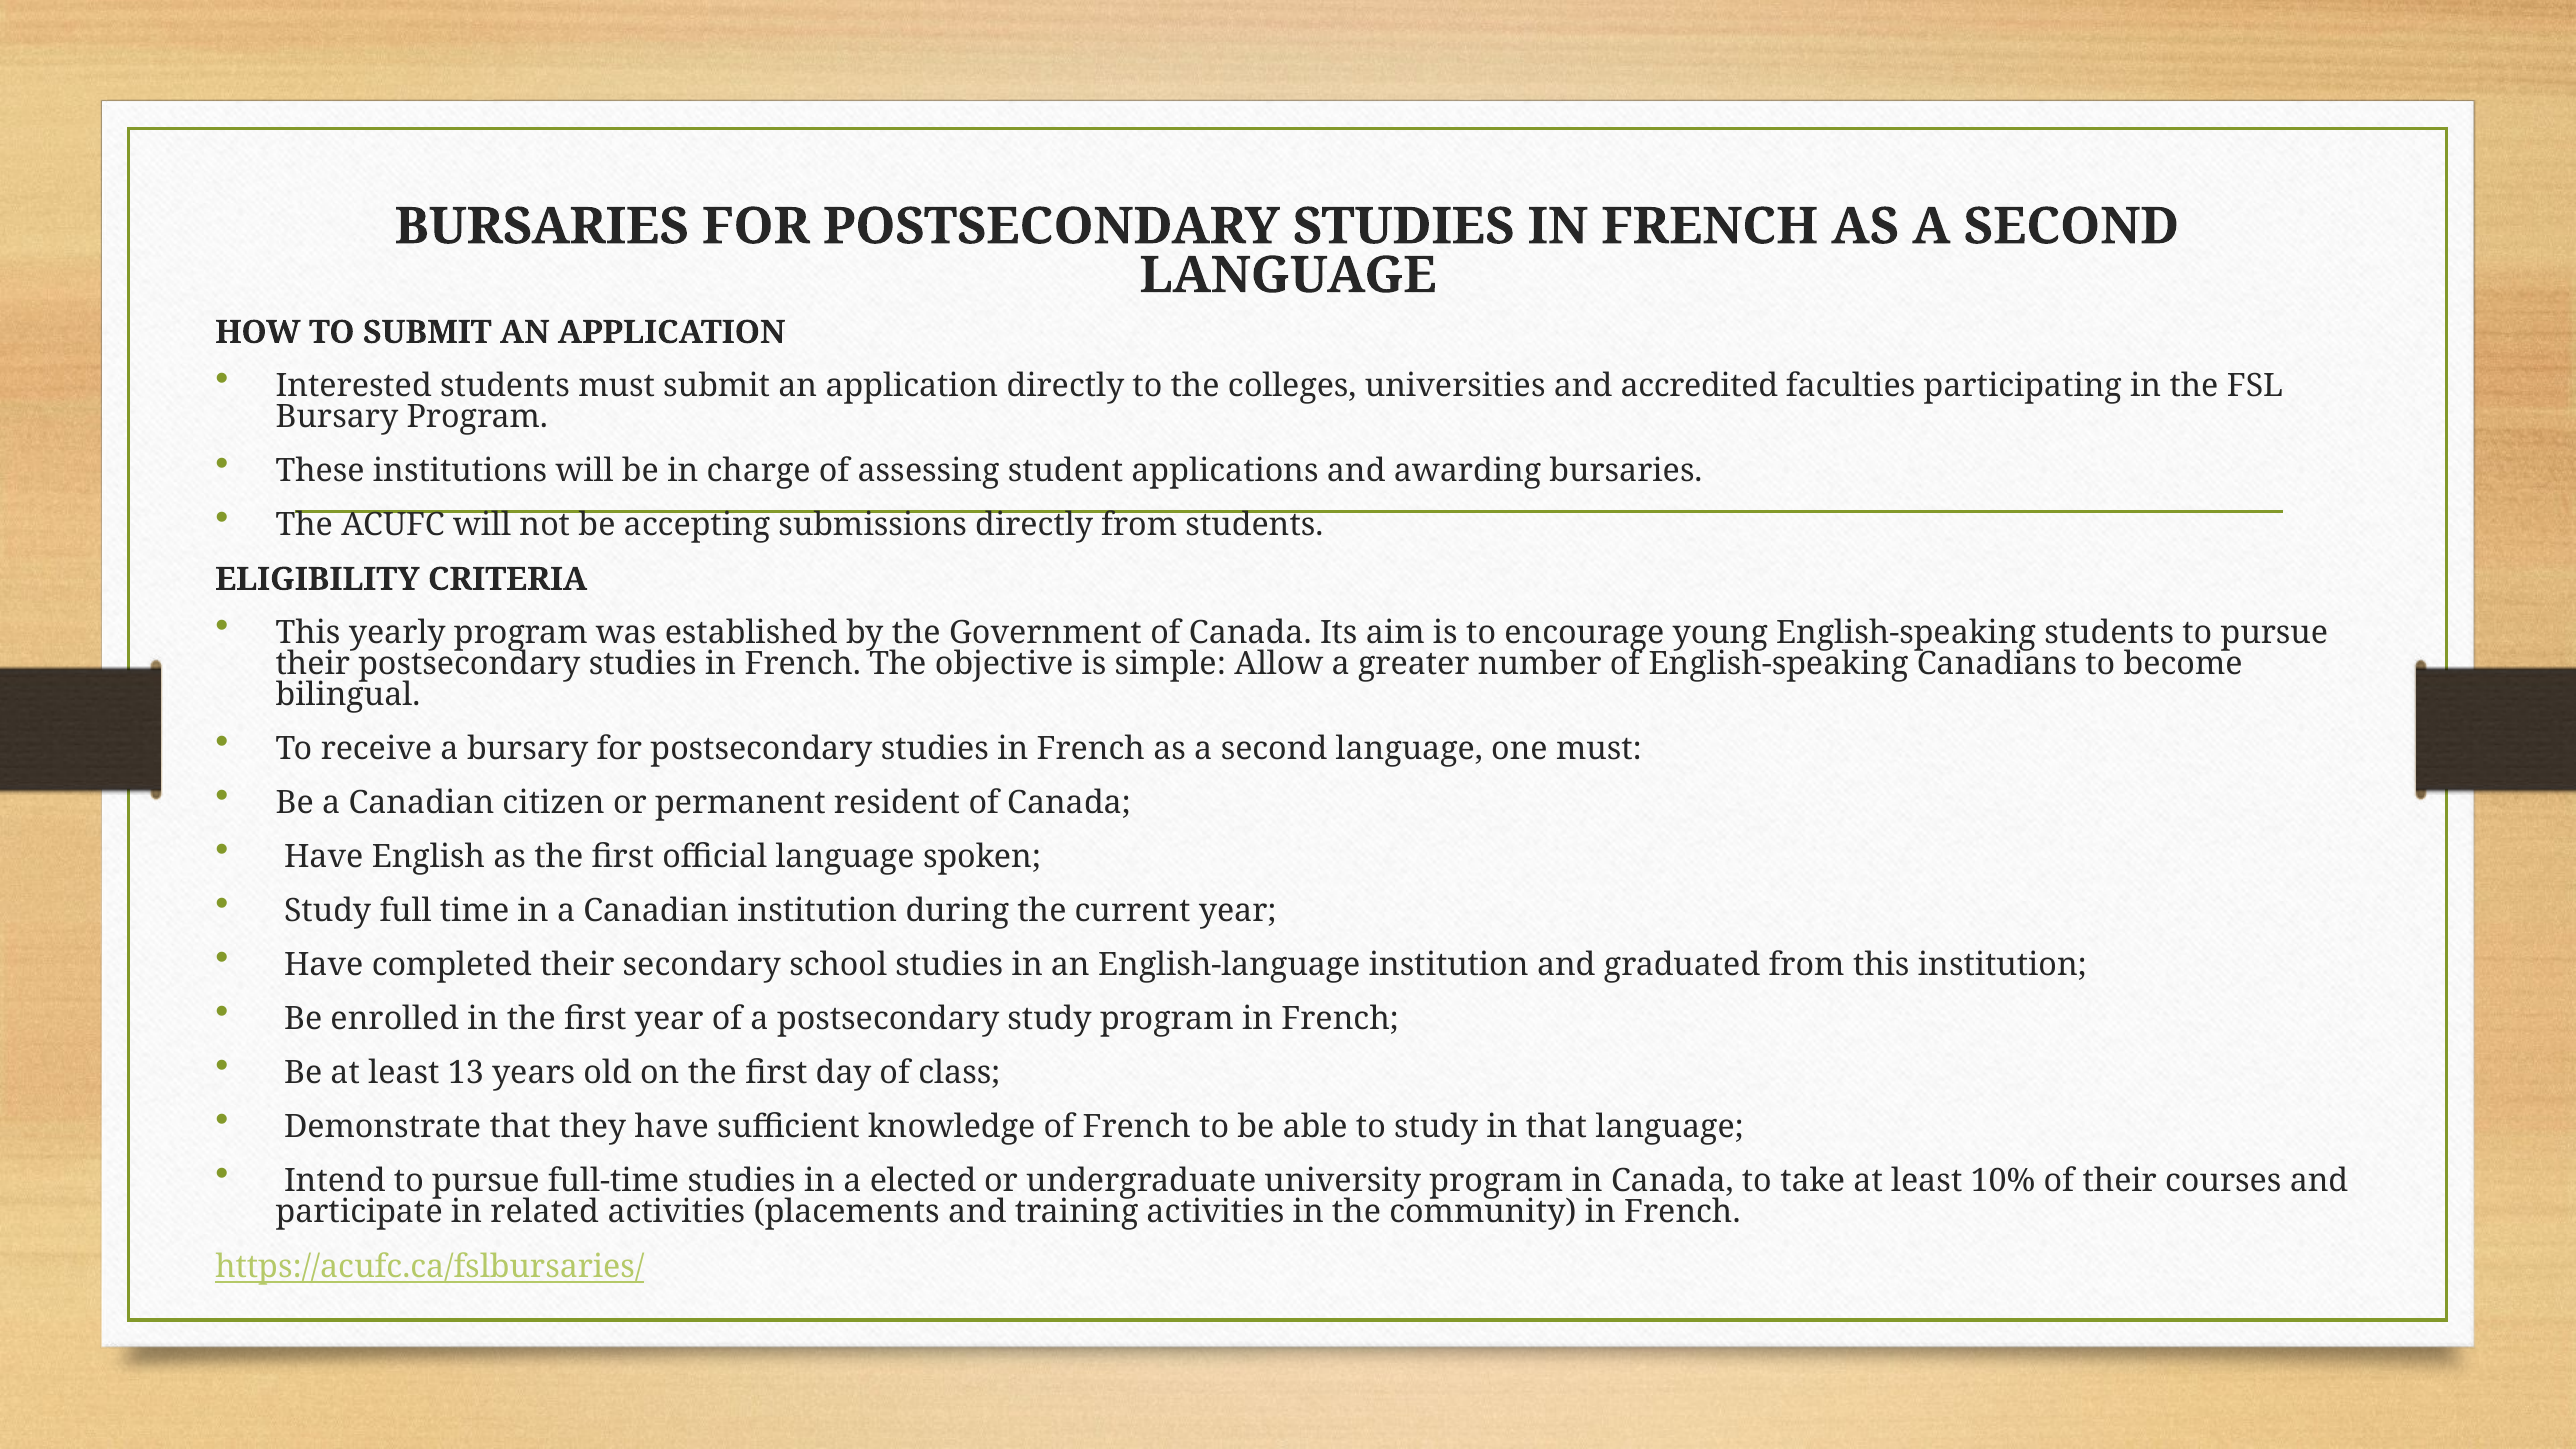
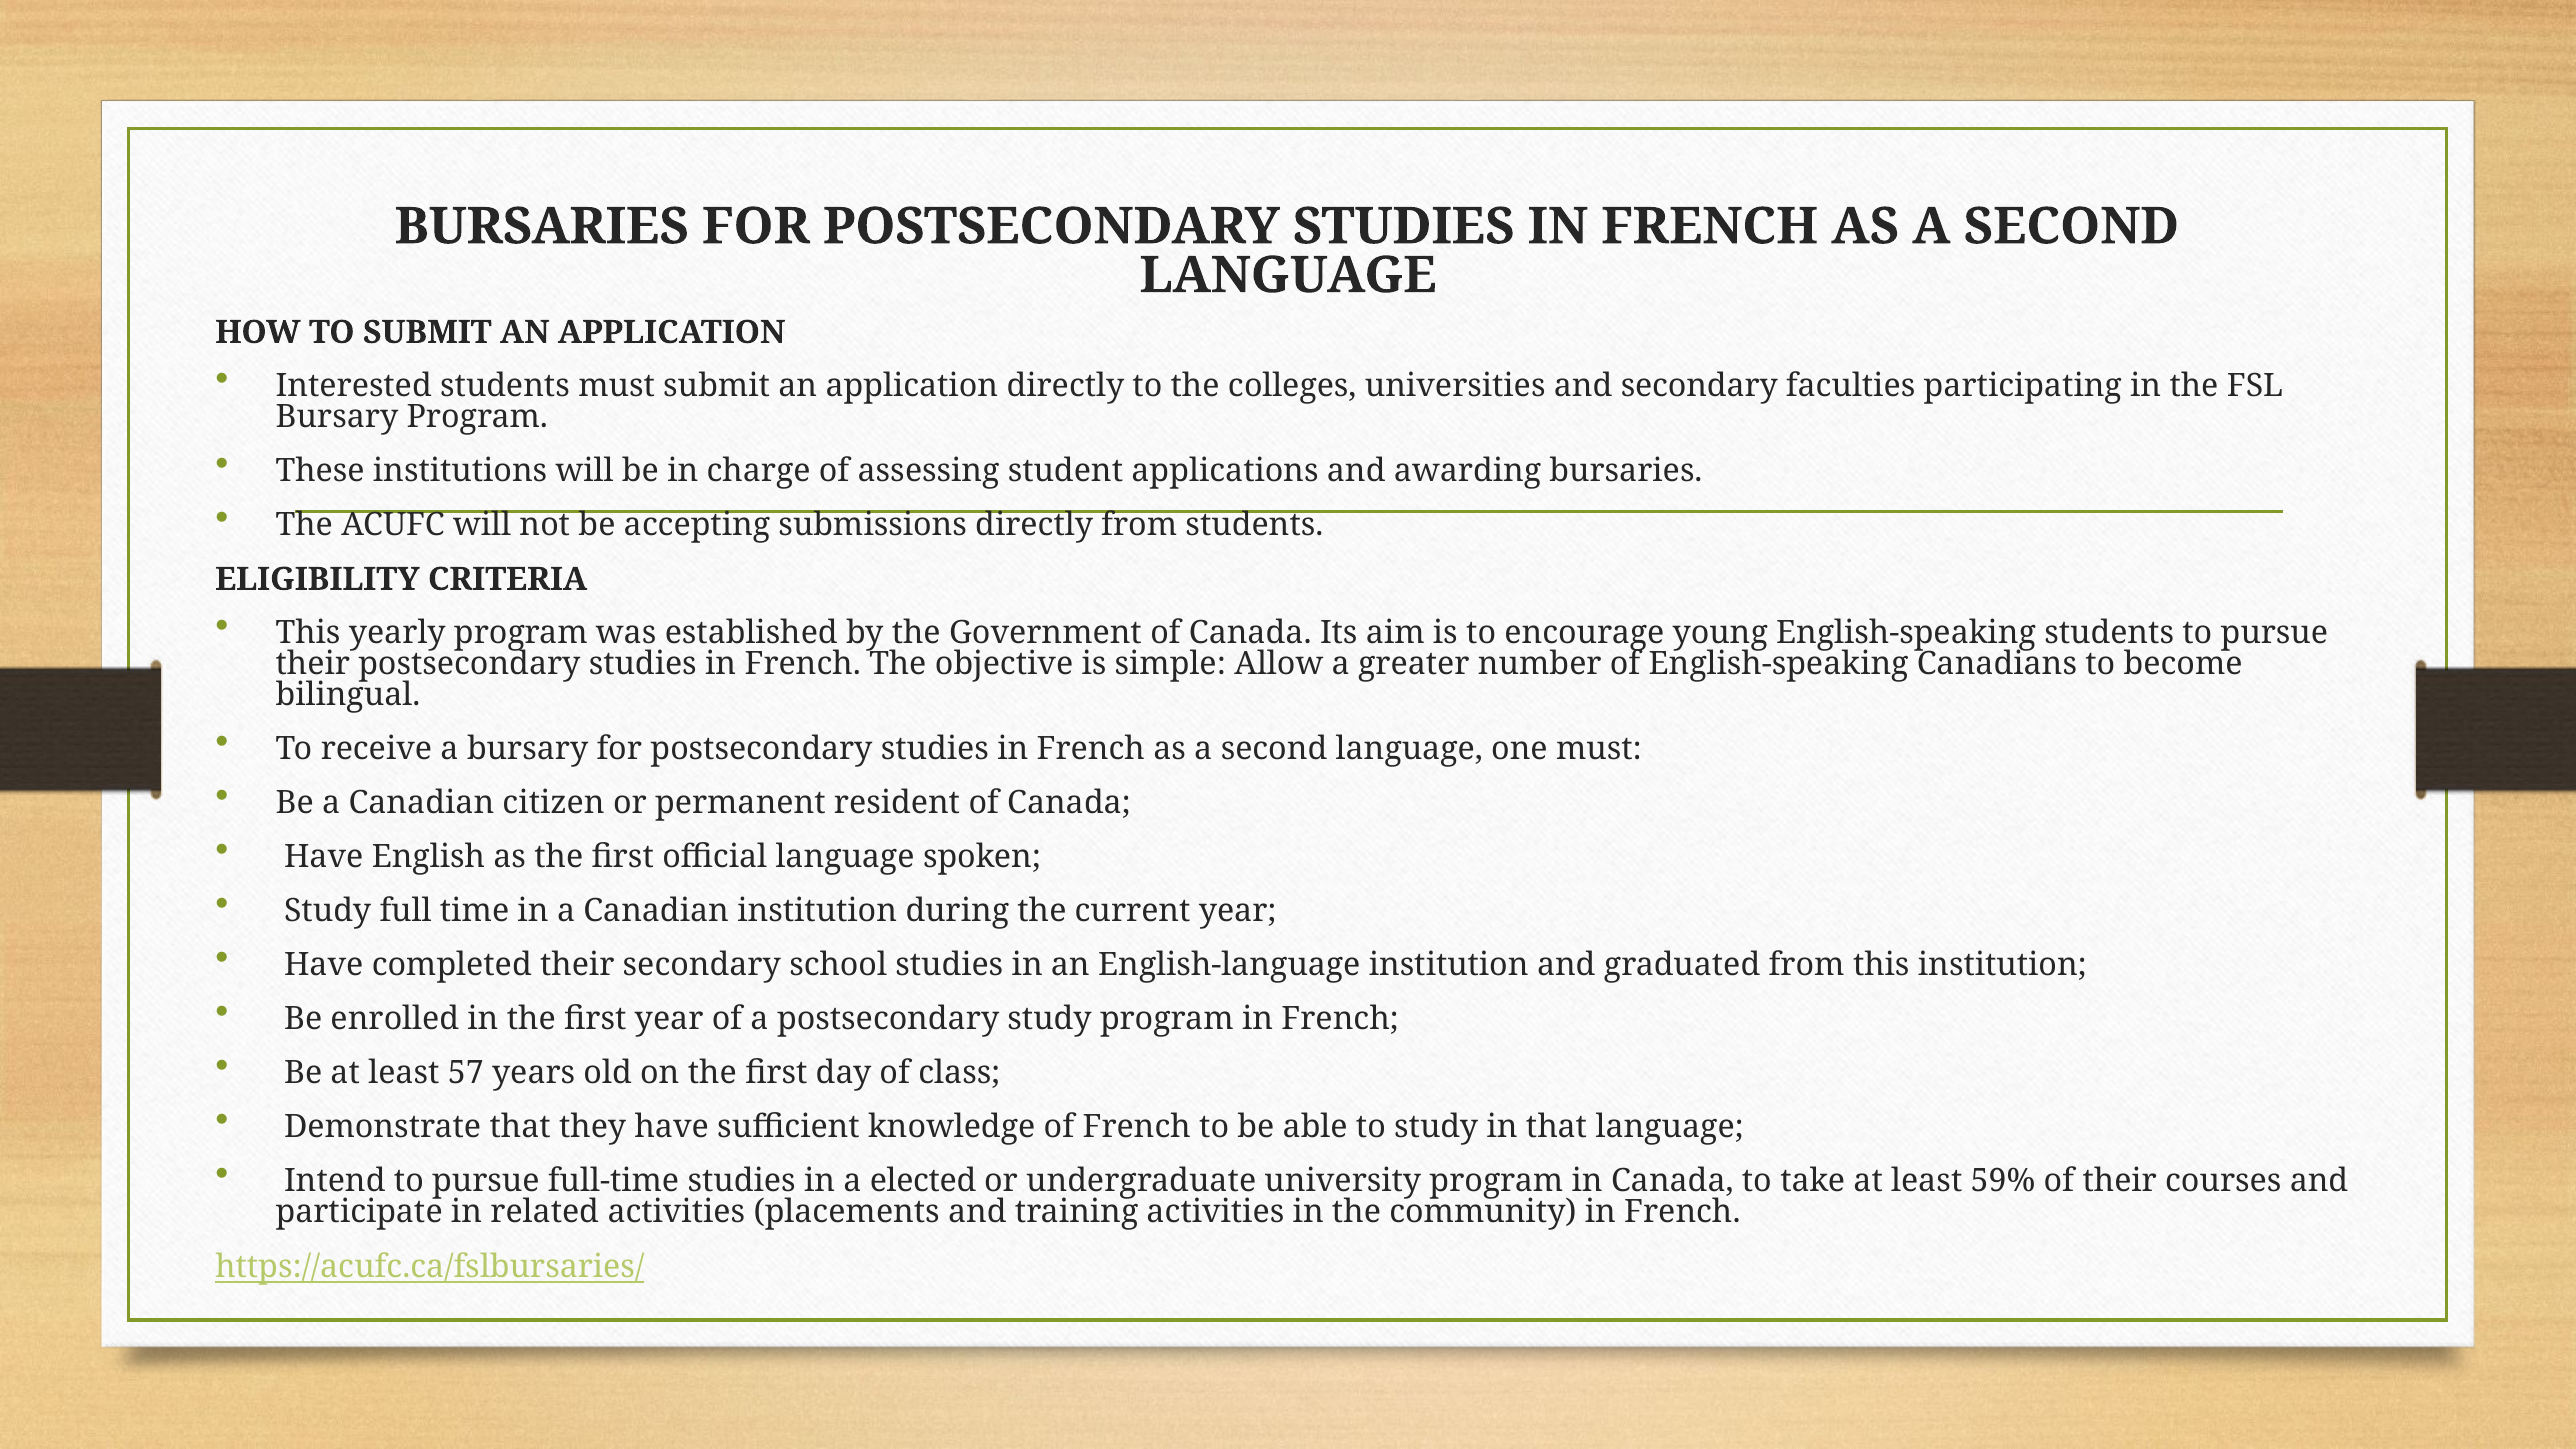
and accredited: accredited -> secondary (1699, 386)
13: 13 -> 57 (466, 1073)
10%: 10% -> 59% (2003, 1181)
